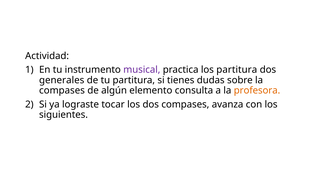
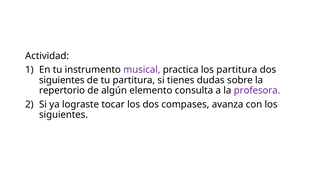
generales: generales -> siguientes (62, 80)
compases: compases -> repertorio (62, 90)
profesora colour: orange -> purple (257, 90)
